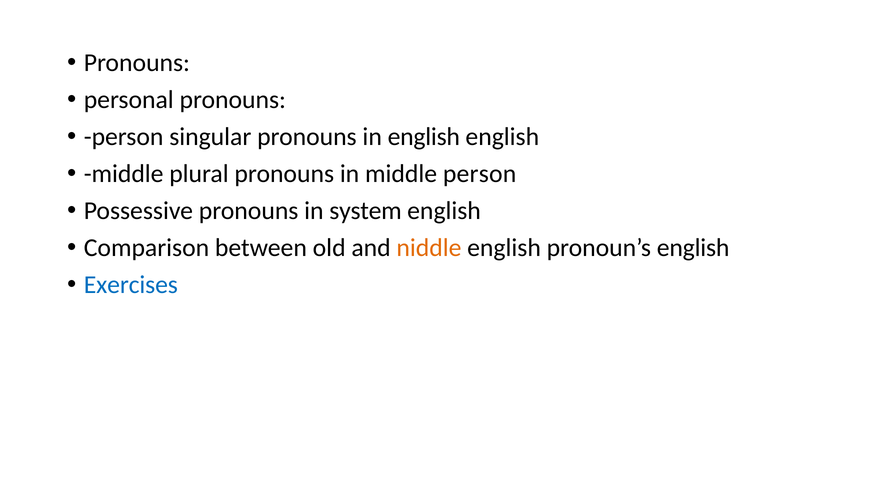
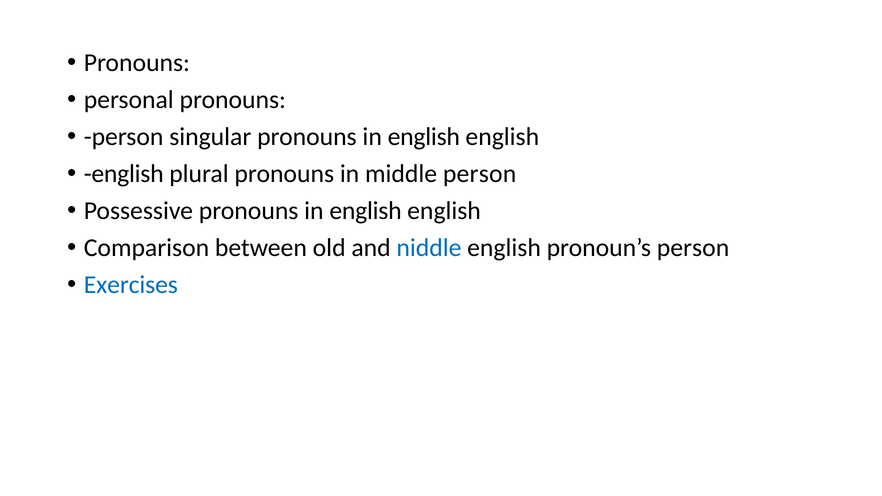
middle: middle -> english (124, 174)
Possessive pronouns in system: system -> english (366, 211)
niddle colour: orange -> blue (429, 248)
pronoun’s english: english -> person (693, 248)
